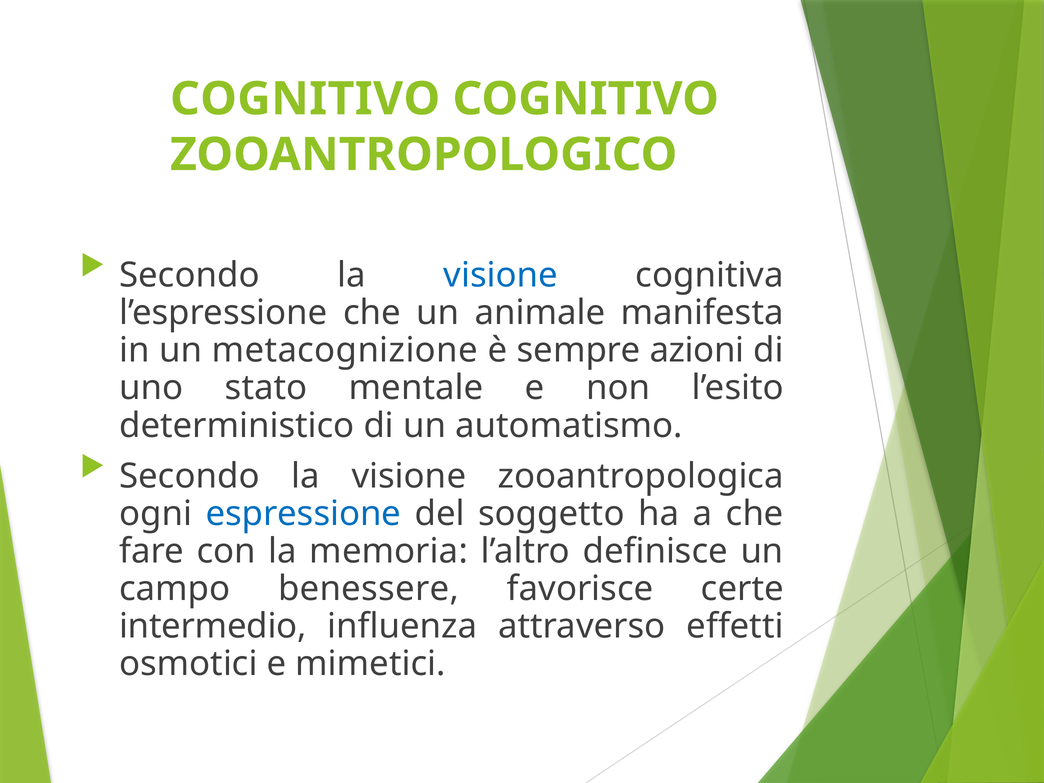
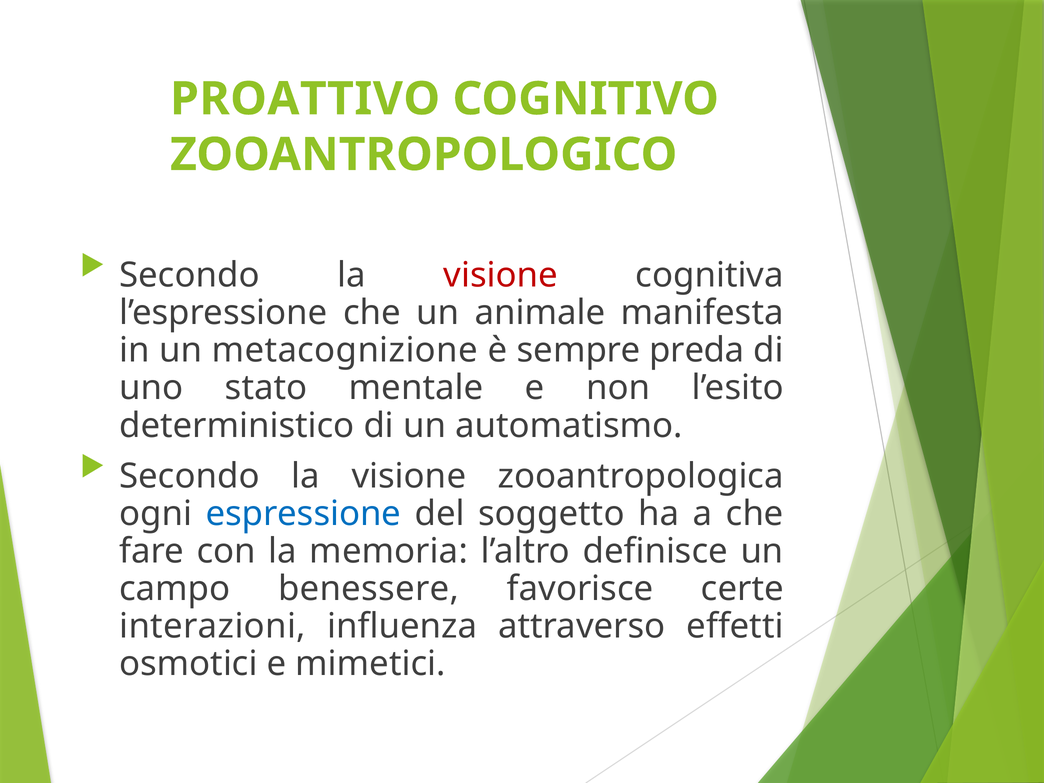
COGNITIVO: COGNITIVO -> PROATTIVO (305, 99)
visione colour: blue -> red (501, 275)
azioni: azioni -> preda (697, 350)
intermedio: intermedio -> interazioni (212, 626)
